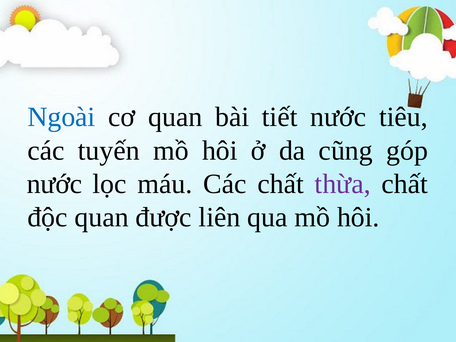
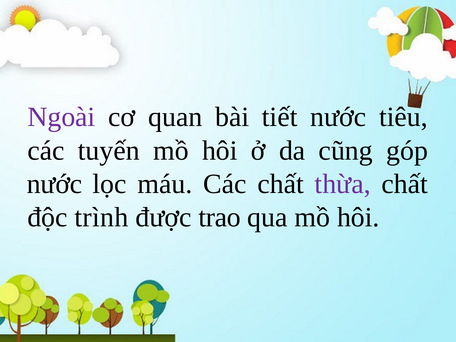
Ngoài colour: blue -> purple (61, 117)
độc quan: quan -> trình (101, 217)
liên: liên -> trao (220, 217)
